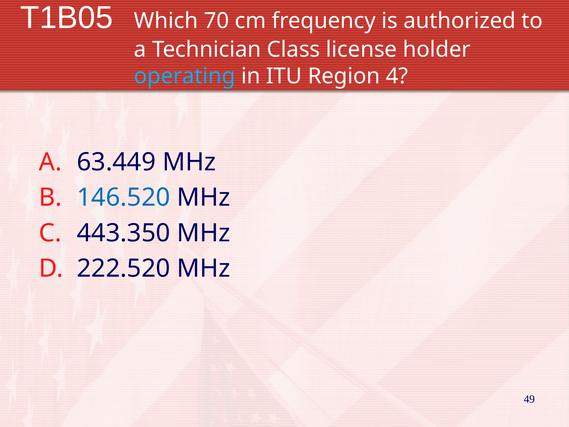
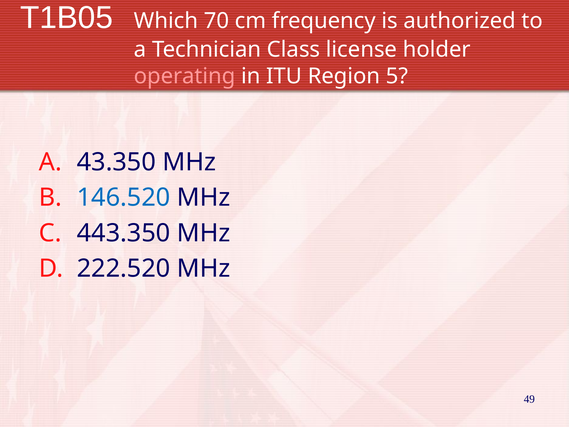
operating colour: light blue -> pink (185, 76)
4: 4 -> 5 (397, 76)
63.449: 63.449 -> 43.350 (116, 162)
